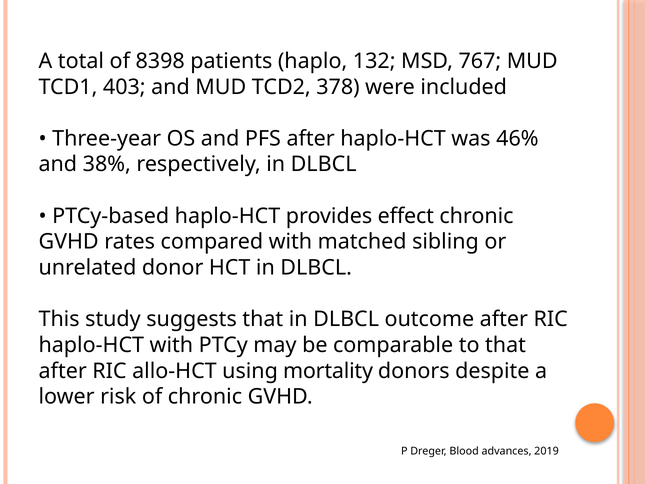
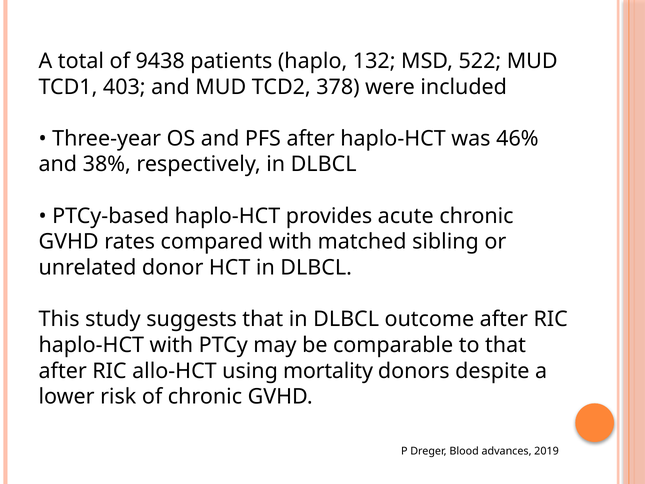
8398: 8398 -> 9438 (160, 61)
767: 767 -> 522 (480, 61)
effect: effect -> acute (406, 216)
